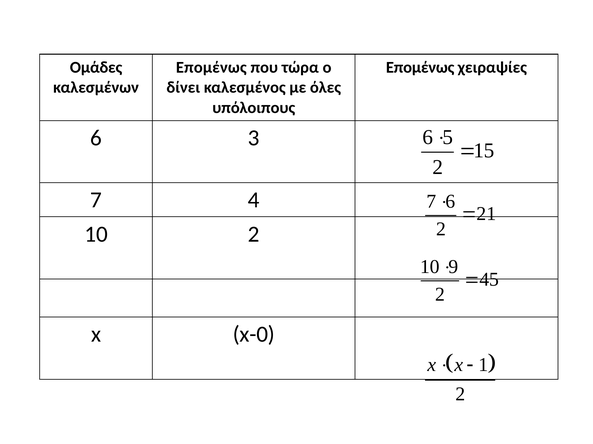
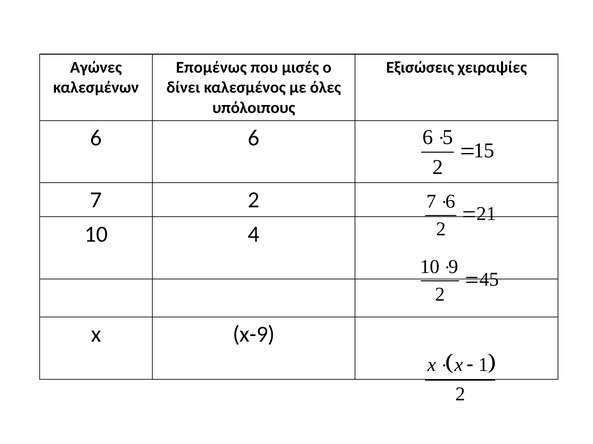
Ομάδες: Ομάδες -> Αγώνες (96, 67)
τώρα: τώρα -> μισές (300, 67)
Επομένως: Επομένως -> Εξισώσεις (420, 67)
6 3: 3 -> 6 (254, 138)
7 4: 4 -> 2 (254, 200)
10 2: 2 -> 4 (254, 234)
x-0: x-0 -> x-9 (254, 335)
